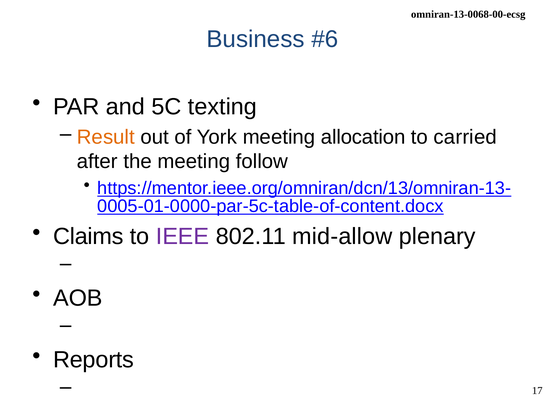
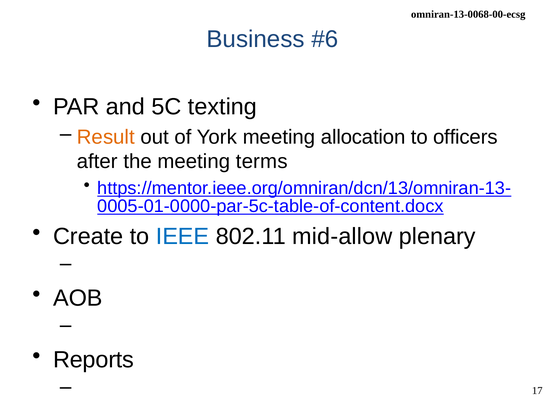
carried: carried -> officers (465, 137)
follow: follow -> terms (262, 162)
Claims: Claims -> Create (88, 237)
IEEE colour: purple -> blue (183, 237)
